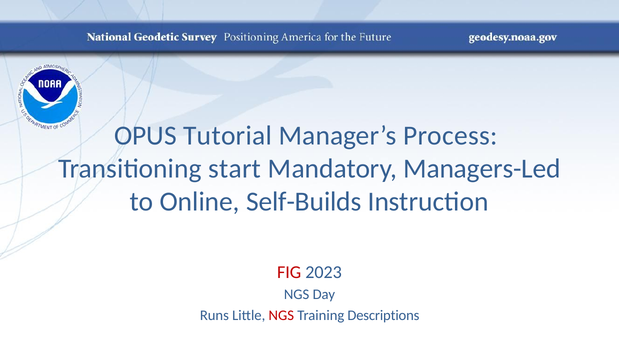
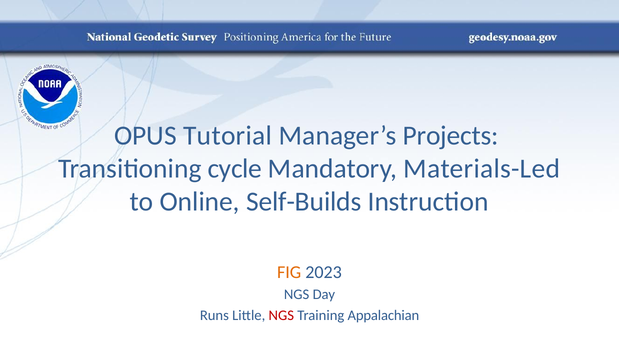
Process: Process -> Projects (451, 136)
start: start -> cycle (235, 169)
Managers-Led: Managers-Led -> Materials-Led (482, 169)
FIG colour: red -> orange (289, 272)
Descriptions: Descriptions -> Appalachian (383, 315)
